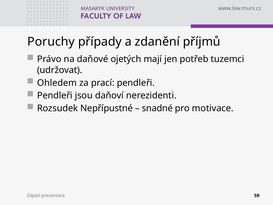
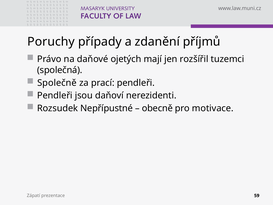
potřeb: potřeb -> rozšířil (194, 59)
udržovat: udržovat -> společná (60, 70)
Ohledem: Ohledem -> Společně (57, 83)
snadné: snadné -> obecně (157, 108)
